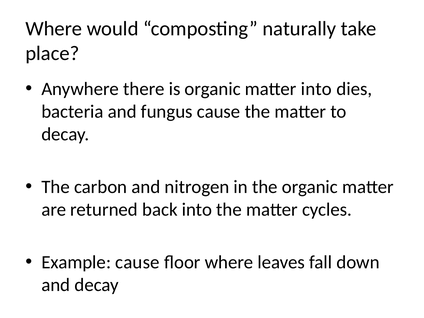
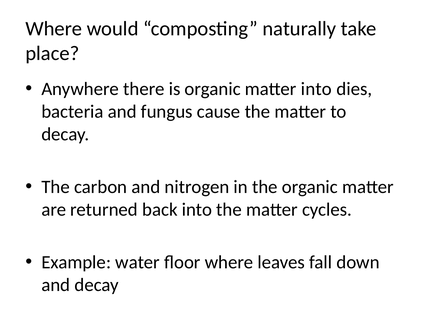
Example cause: cause -> water (138, 262)
